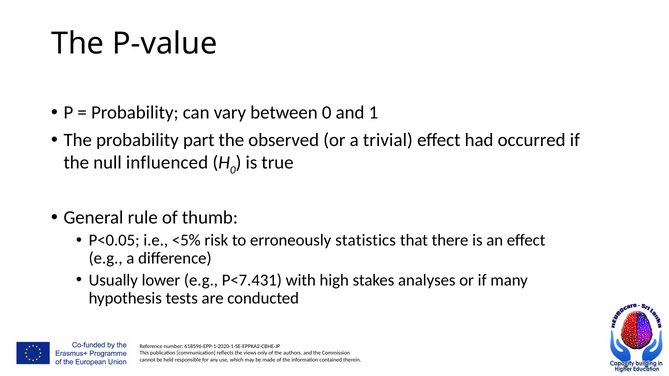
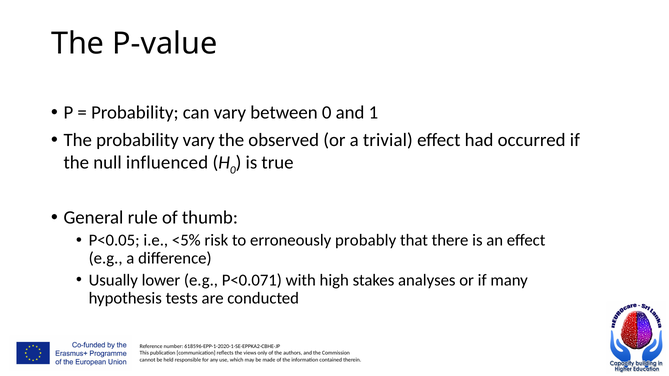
probability part: part -> vary (199, 140)
statistics: statistics -> probably (366, 241)
P<7.431: P<7.431 -> P<0.071 (252, 280)
